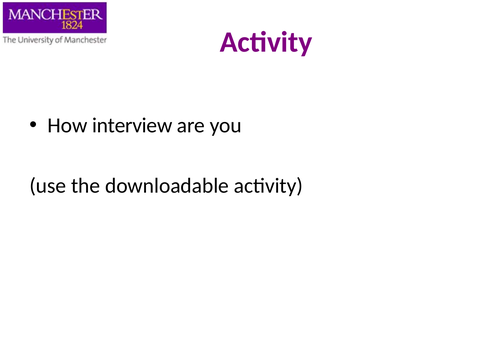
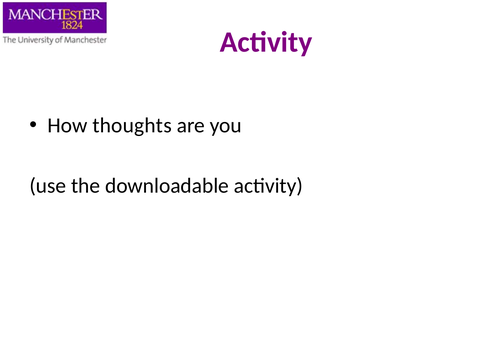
interview: interview -> thoughts (132, 125)
